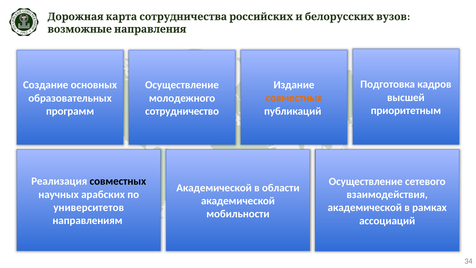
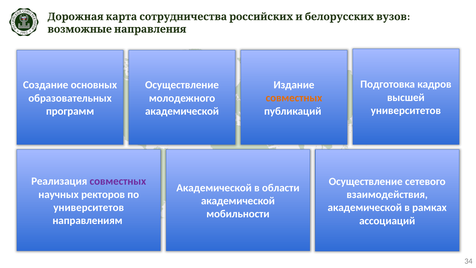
приоритетным: приоритетным -> университетов (406, 110)
сотрудничество: сотрудничество -> академической (182, 111)
совместных colour: black -> purple (118, 181)
арабских: арабских -> ректоров (103, 194)
